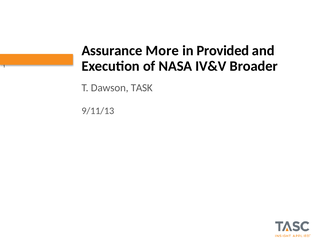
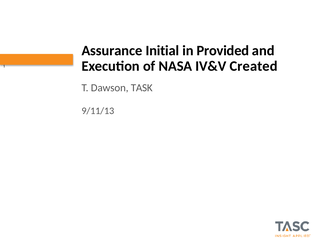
More: More -> Initial (162, 51)
Broader: Broader -> Created (254, 66)
